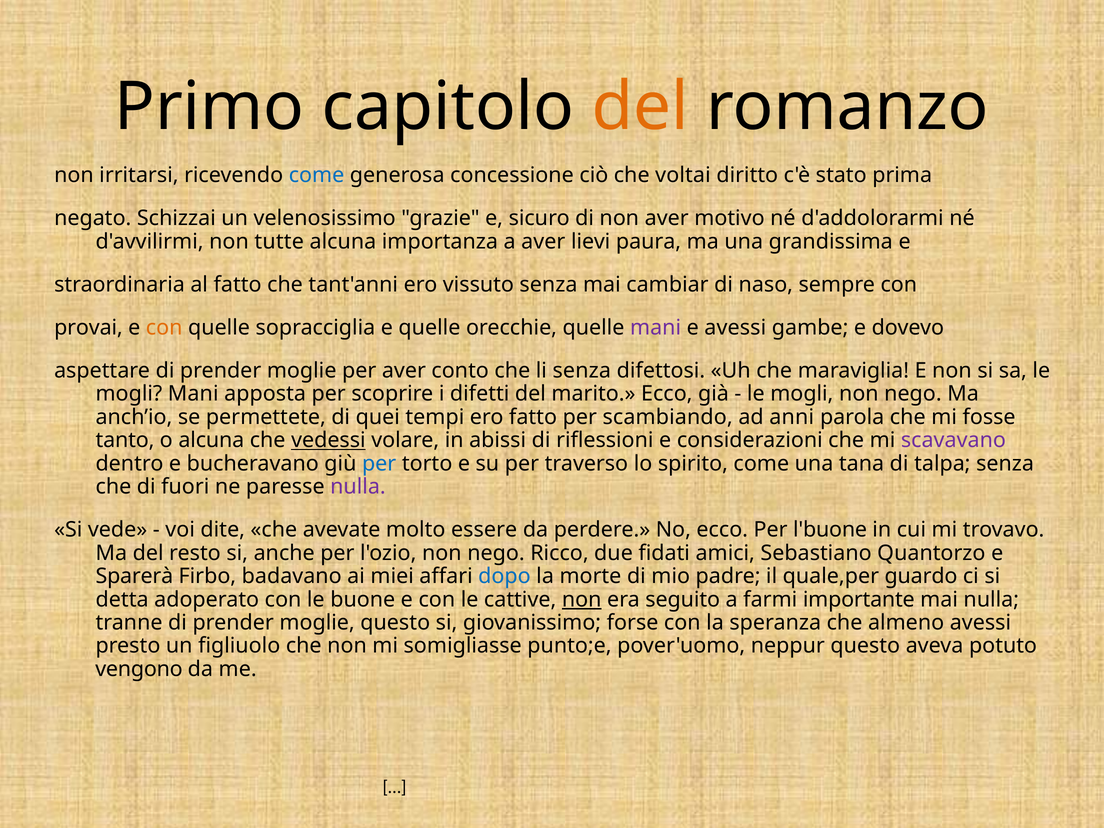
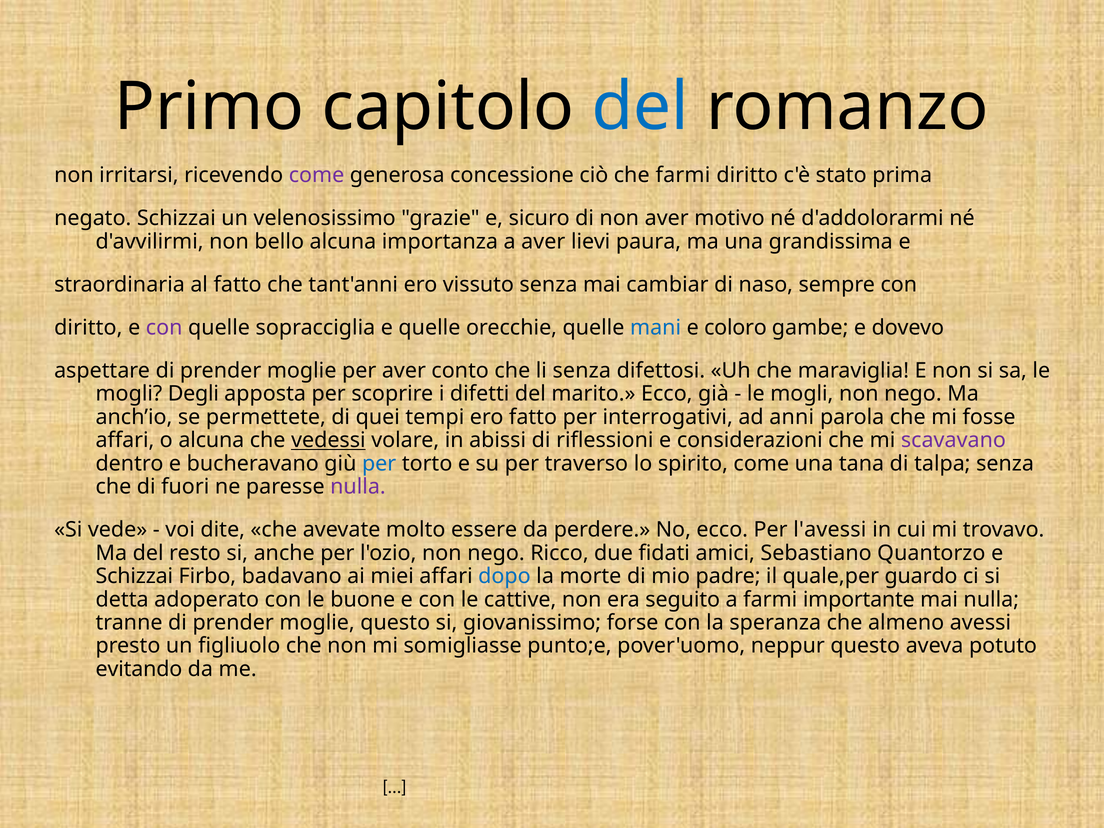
del colour: orange -> blue (640, 107)
come colour: blue -> purple (317, 175)
che voltai: voltai -> farmi (683, 175)
tutte: tutte -> bello (279, 241)
provai: provai -> diritto (88, 328)
con colour: orange -> purple (164, 328)
mani colour: purple -> blue (656, 328)
e avessi: avessi -> coloro (735, 328)
mogli Mani: Mani -> Degli (193, 394)
scambiando: scambiando -> interrogativi (668, 417)
tanto: tanto -> affari (125, 440)
l'buone: l'buone -> l'avessi (830, 530)
Sparerà: Sparerà -> Schizzai (134, 576)
non underline: present -> none (582, 599)
vengono: vengono -> evitando (139, 669)
